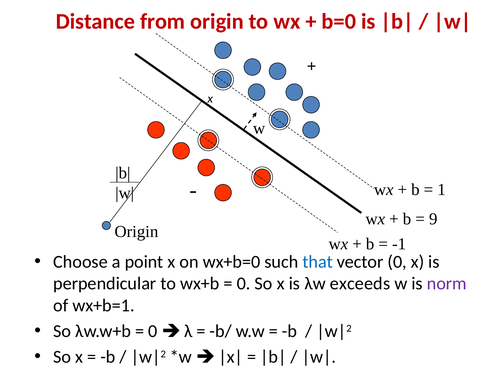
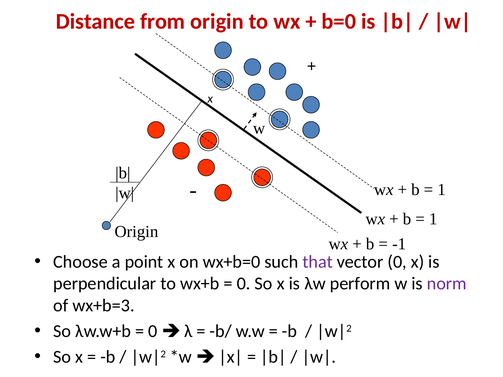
9: 9 -> 1 (433, 219)
that colour: blue -> purple (318, 262)
exceeds: exceeds -> perform (360, 284)
wx+b=1: wx+b=1 -> wx+b=3 (104, 306)
